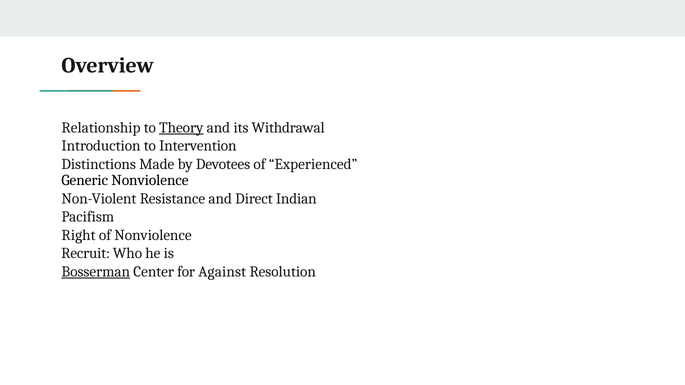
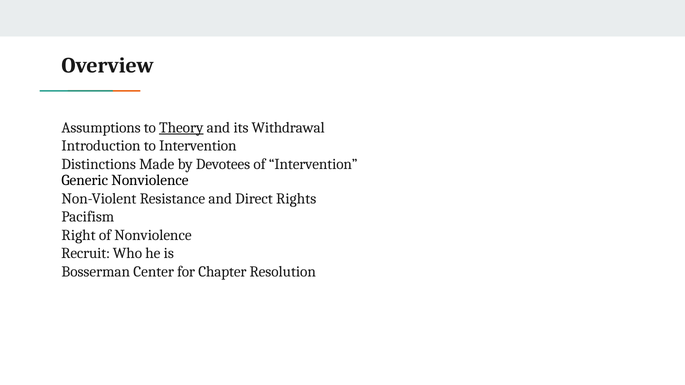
Relationship: Relationship -> Assumptions (101, 128)
of Experienced: Experienced -> Intervention (313, 164)
Indian: Indian -> Rights (296, 199)
Bosserman underline: present -> none (96, 272)
Against: Against -> Chapter (222, 272)
